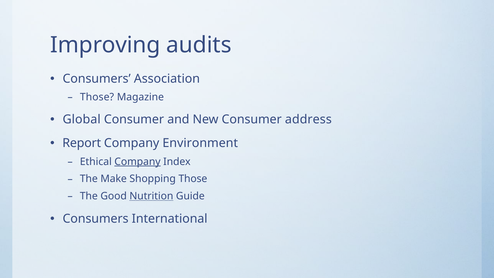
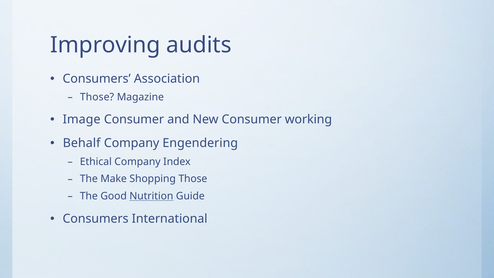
Global: Global -> Image (82, 120)
address: address -> working (308, 120)
Report: Report -> Behalf (82, 143)
Environment: Environment -> Engendering (200, 143)
Company underline: present -> none (137, 162)
